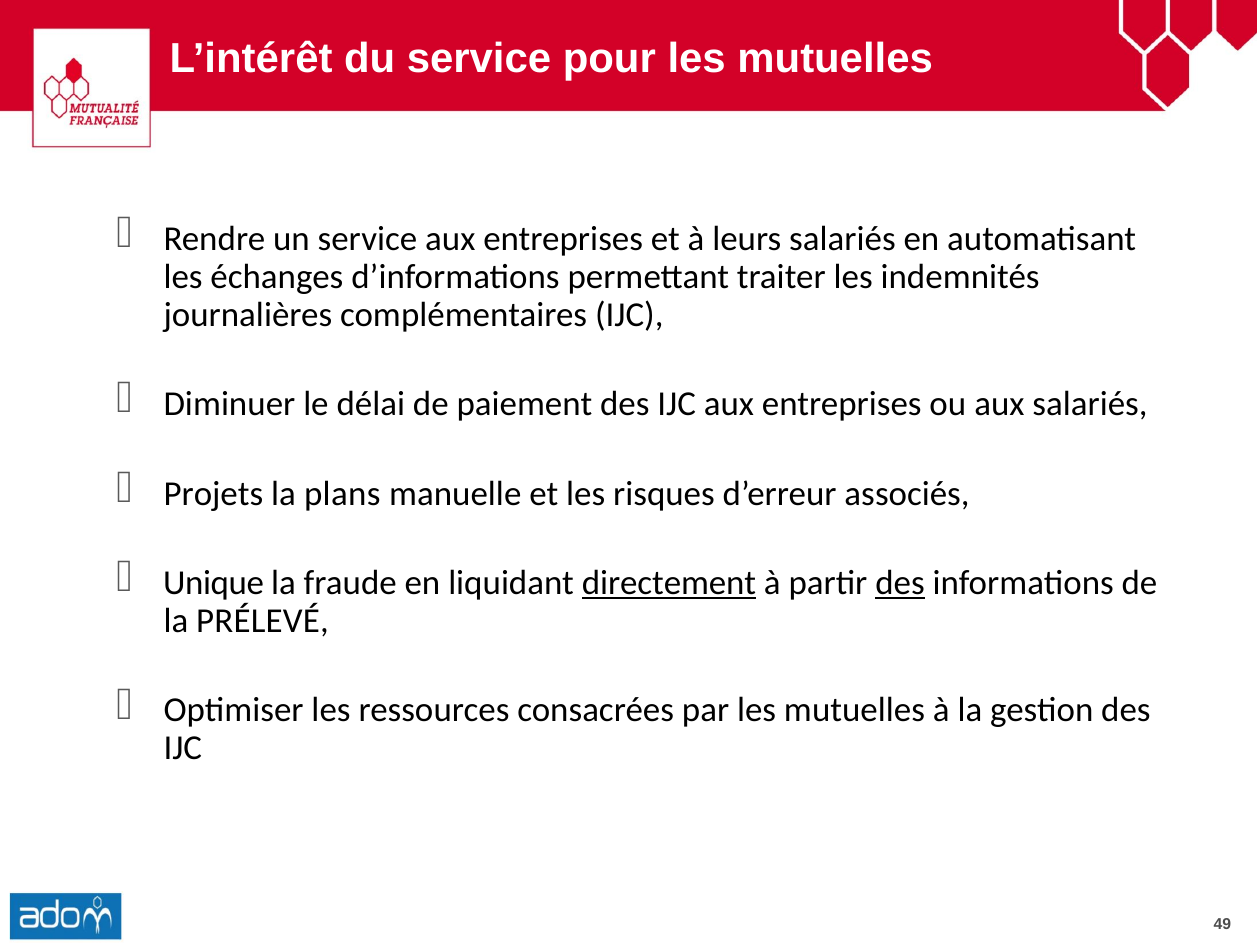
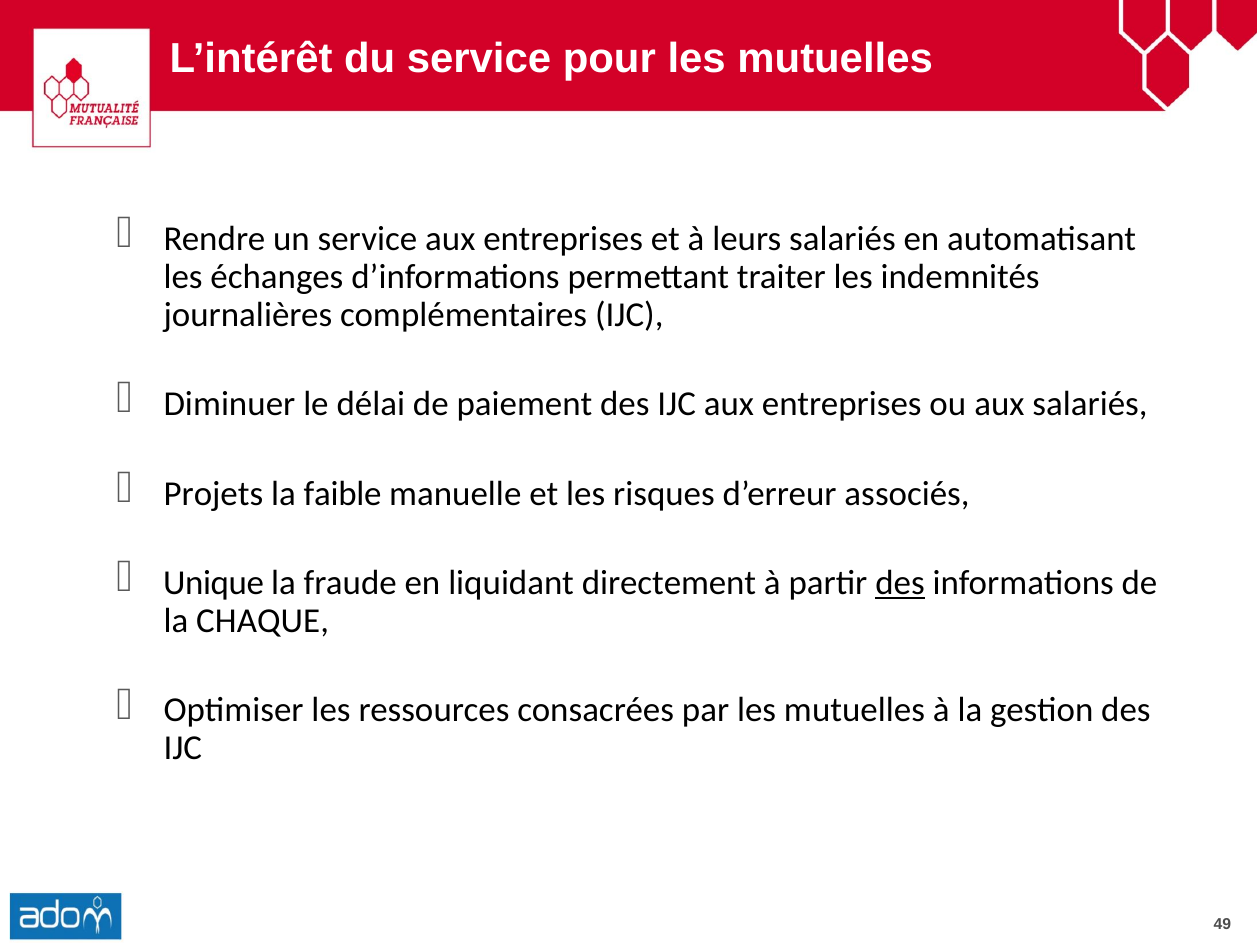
plans: plans -> faible (343, 493)
directement underline: present -> none (669, 583)
PRÉLEVÉ: PRÉLEVÉ -> CHAQUE (263, 621)
